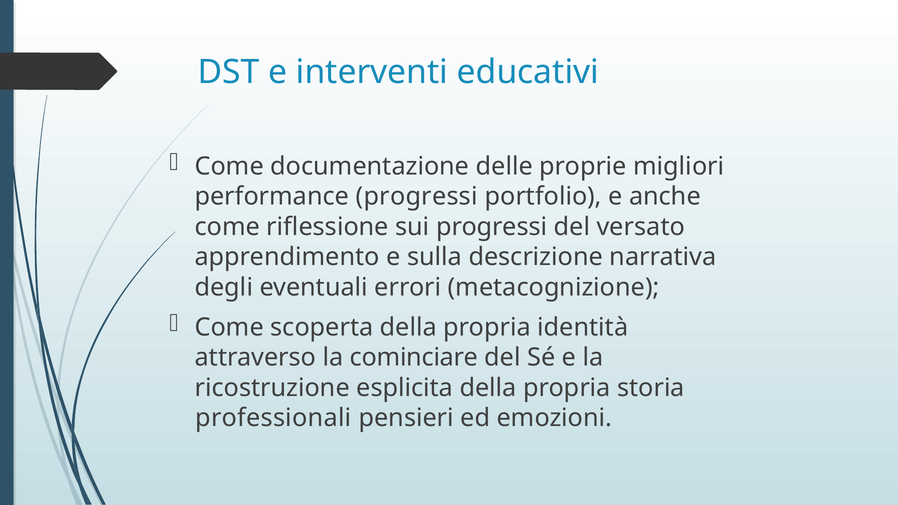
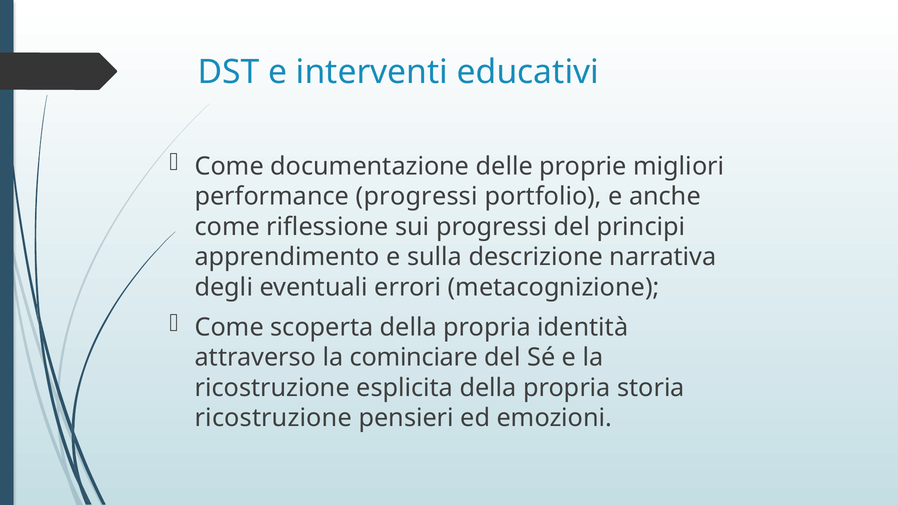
versato: versato -> principi (641, 227)
professionali: professionali -> ricostruzione (273, 418)
